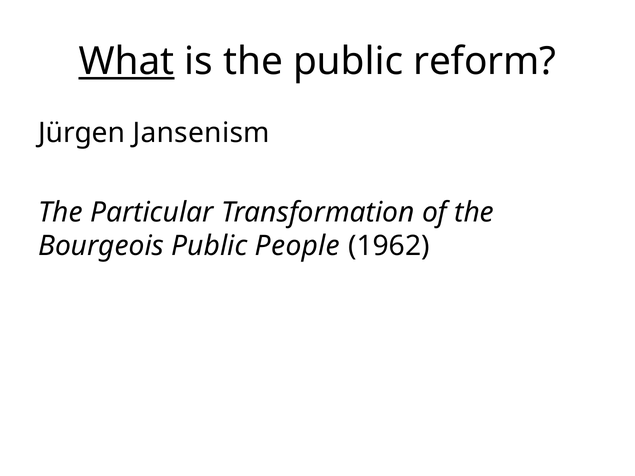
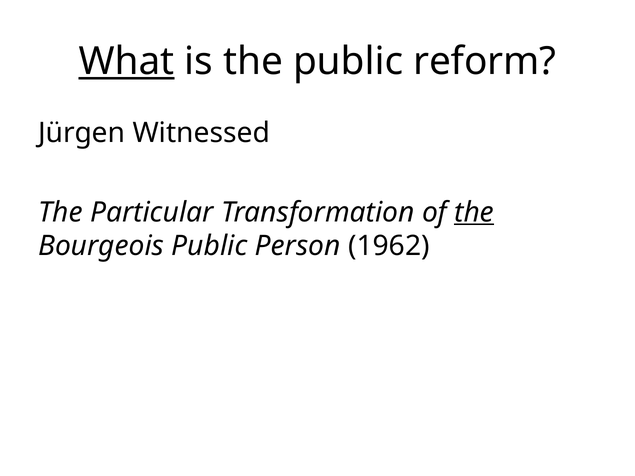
Jansenism: Jansenism -> Witnessed (201, 133)
the underline: none -> present (474, 212)
People: People -> Person (298, 246)
